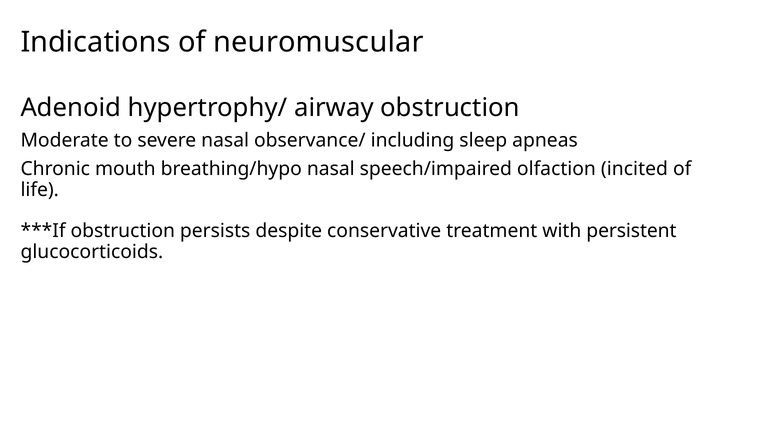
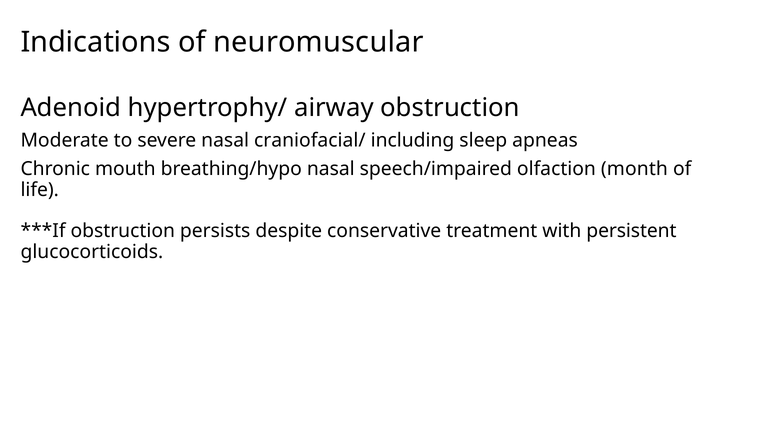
observance/: observance/ -> craniofacial/ (310, 140)
incited: incited -> month (634, 169)
